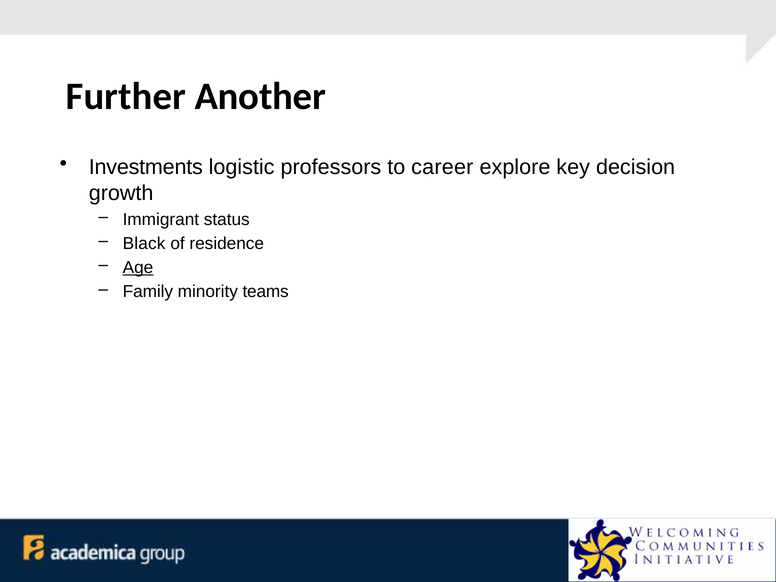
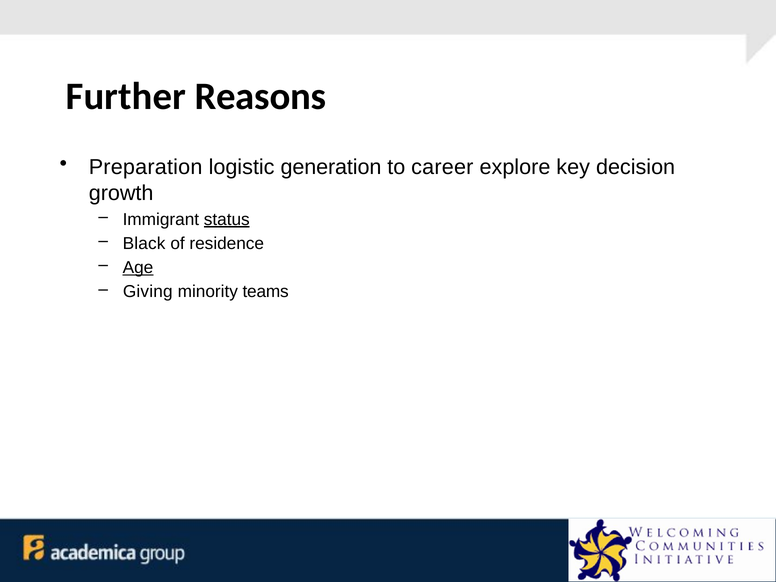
Another: Another -> Reasons (260, 96)
Investments: Investments -> Preparation (146, 167)
professors: professors -> generation (331, 167)
status underline: none -> present (227, 219)
Family: Family -> Giving (148, 292)
